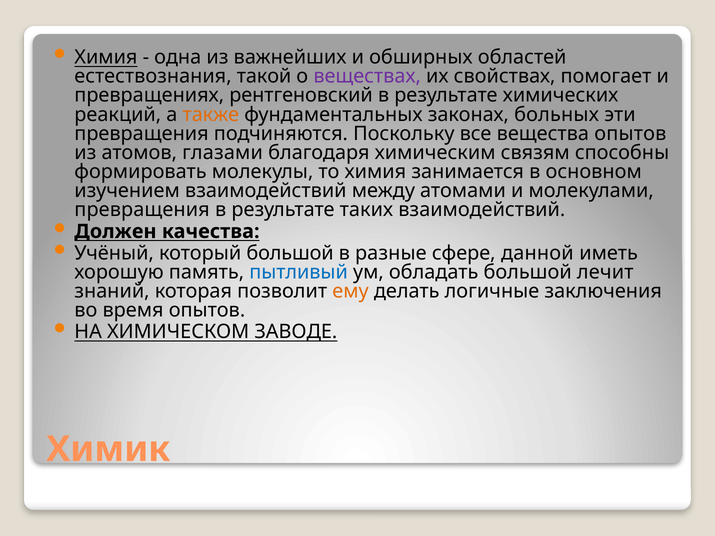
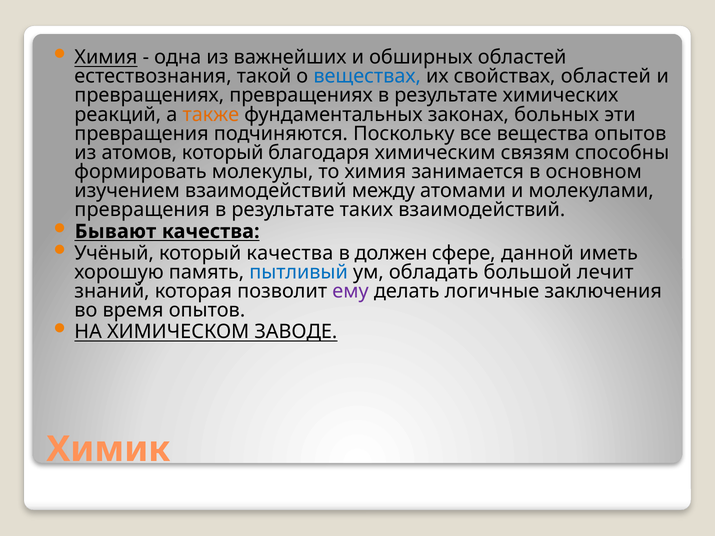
веществах colour: purple -> blue (367, 76)
свойствах помогает: помогает -> областей (606, 76)
превращениях рентгеновский: рентгеновский -> превращениях (301, 95)
атомов глазами: глазами -> который (223, 153)
Должен: Должен -> Бывают (115, 232)
который большой: большой -> качества (290, 253)
разные: разные -> должен (391, 253)
ему colour: orange -> purple (350, 291)
